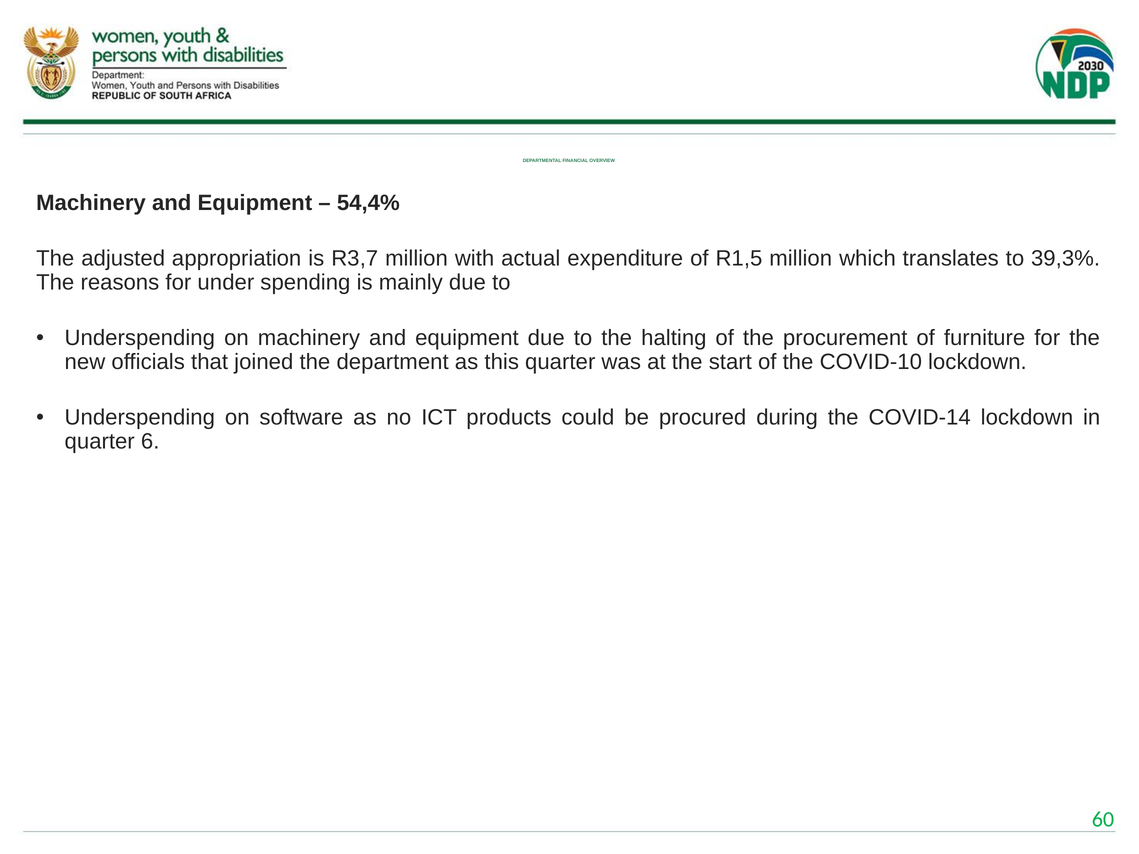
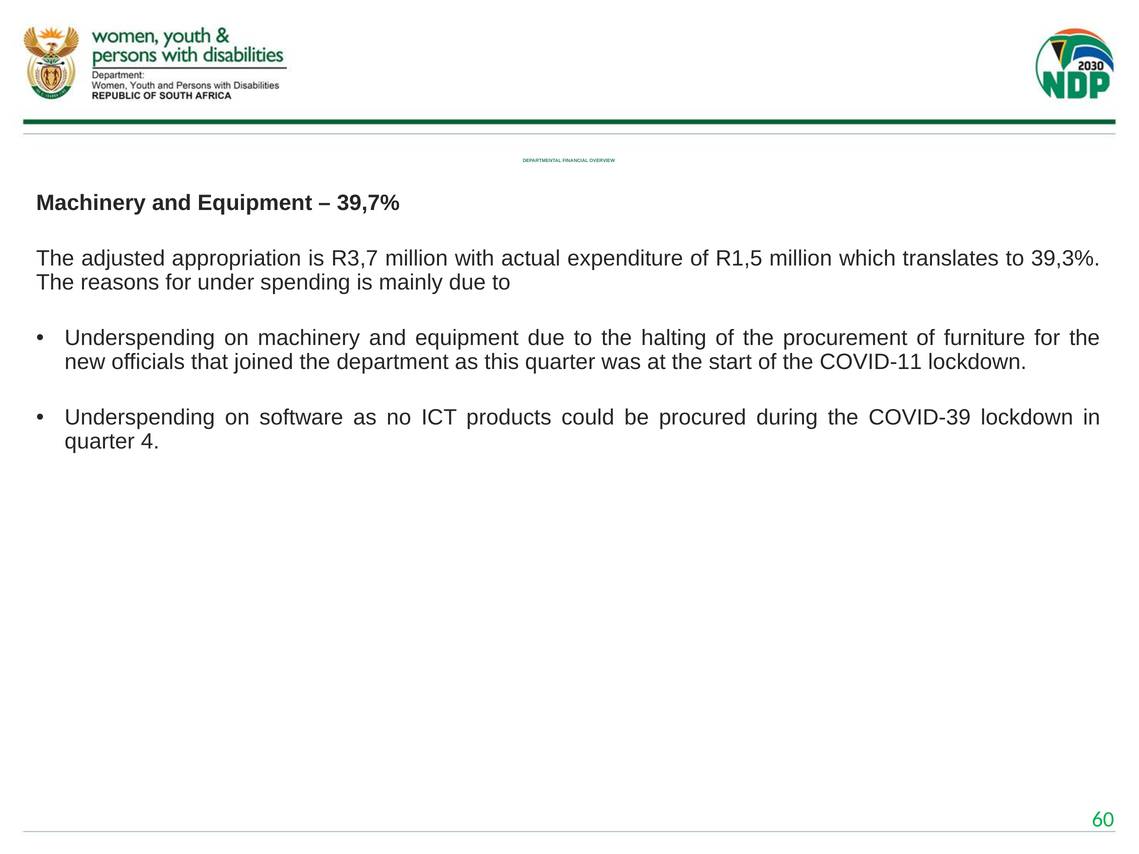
54,4%: 54,4% -> 39,7% (368, 203)
COVID-10: COVID-10 -> COVID-11 (871, 362)
COVID-14: COVID-14 -> COVID-39 (920, 418)
6: 6 -> 4 (150, 442)
